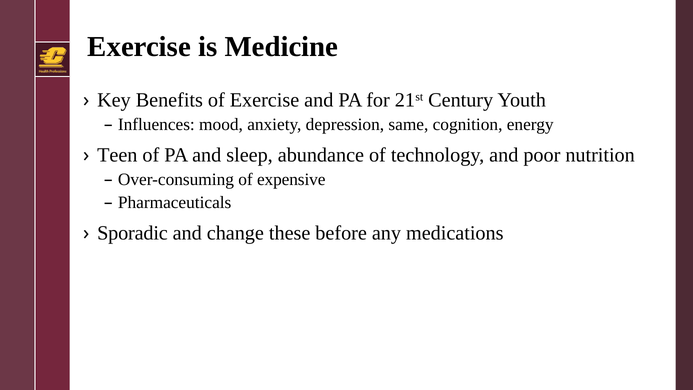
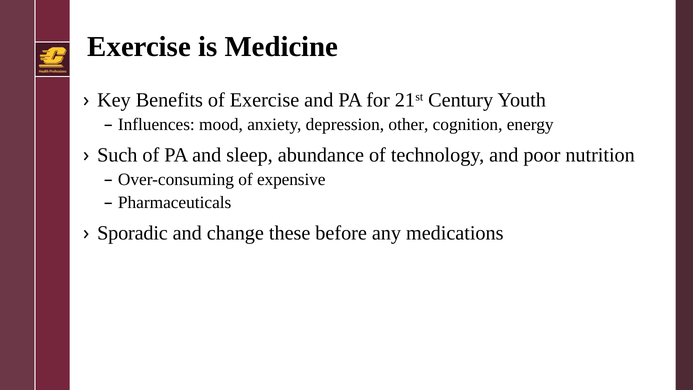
same: same -> other (408, 125)
Teen: Teen -> Such (117, 155)
